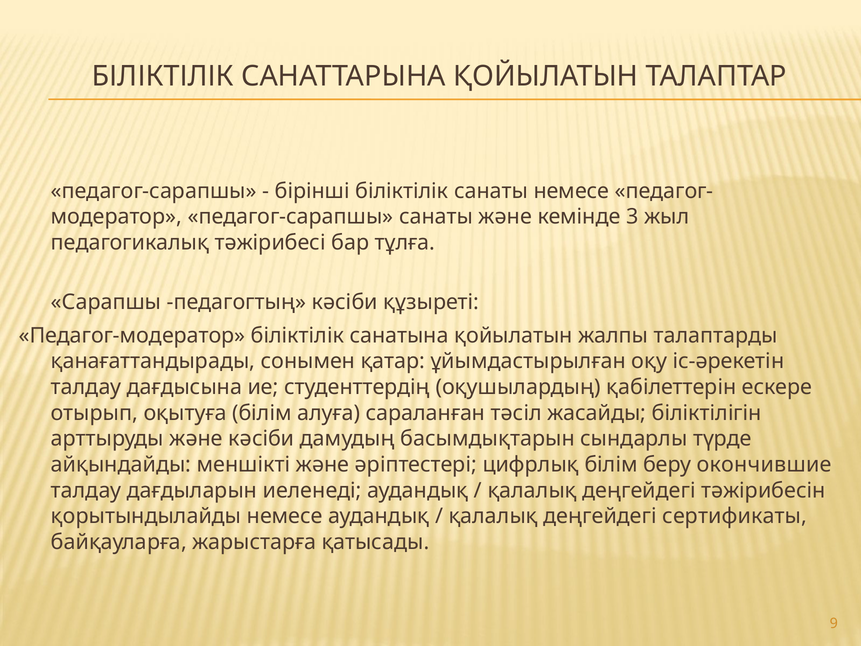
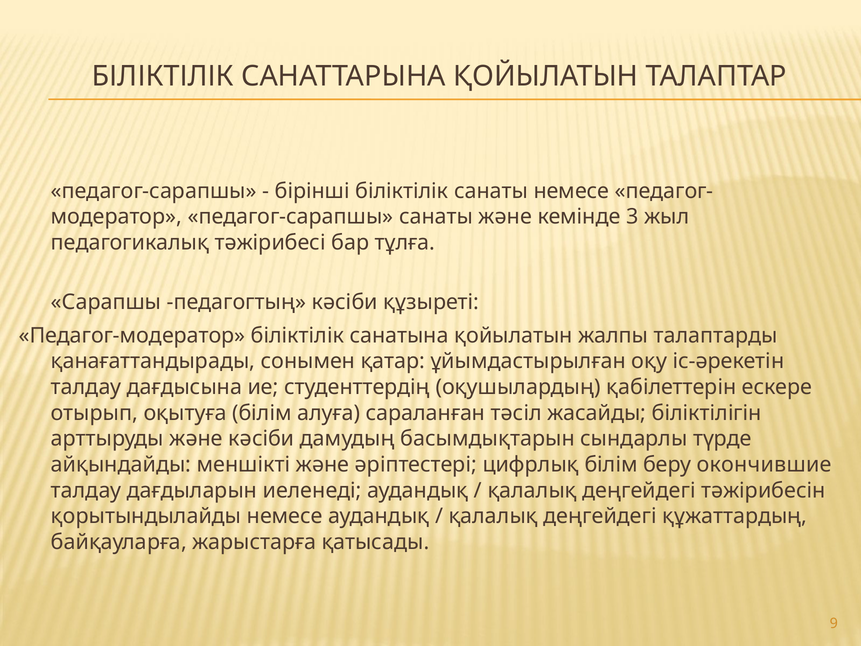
сертификаты: сертификаты -> құжаттардың (735, 516)
